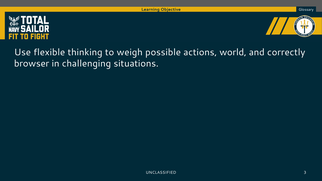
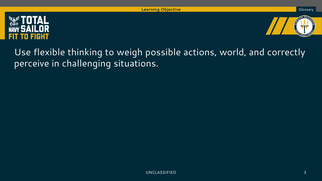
browser: browser -> perceive (32, 64)
